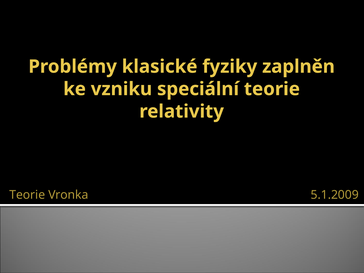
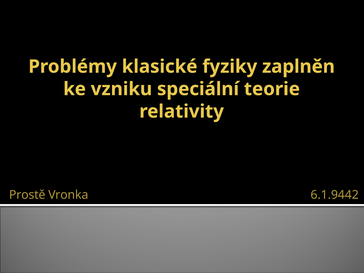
Teorie: Teorie -> Prostě (27, 195)
5.1.2009: 5.1.2009 -> 6.1.9442 (335, 195)
